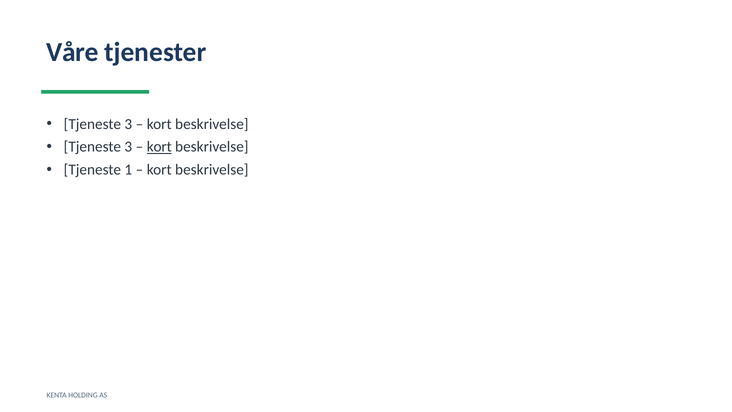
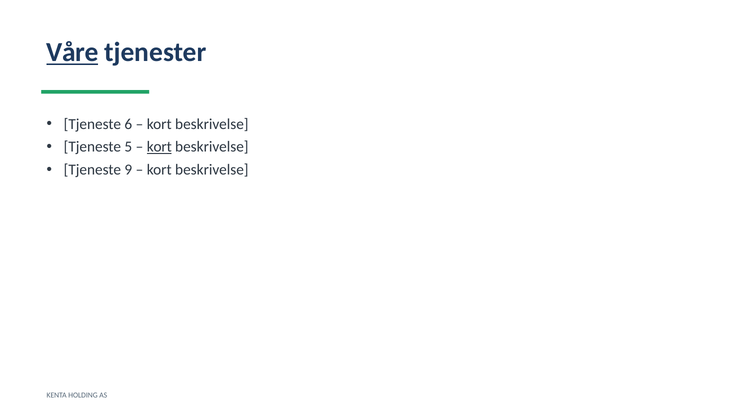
Våre underline: none -> present (72, 52)
3: 3 -> 6 (128, 124)
3: 3 -> 5 (128, 147)
1: 1 -> 9 (128, 170)
